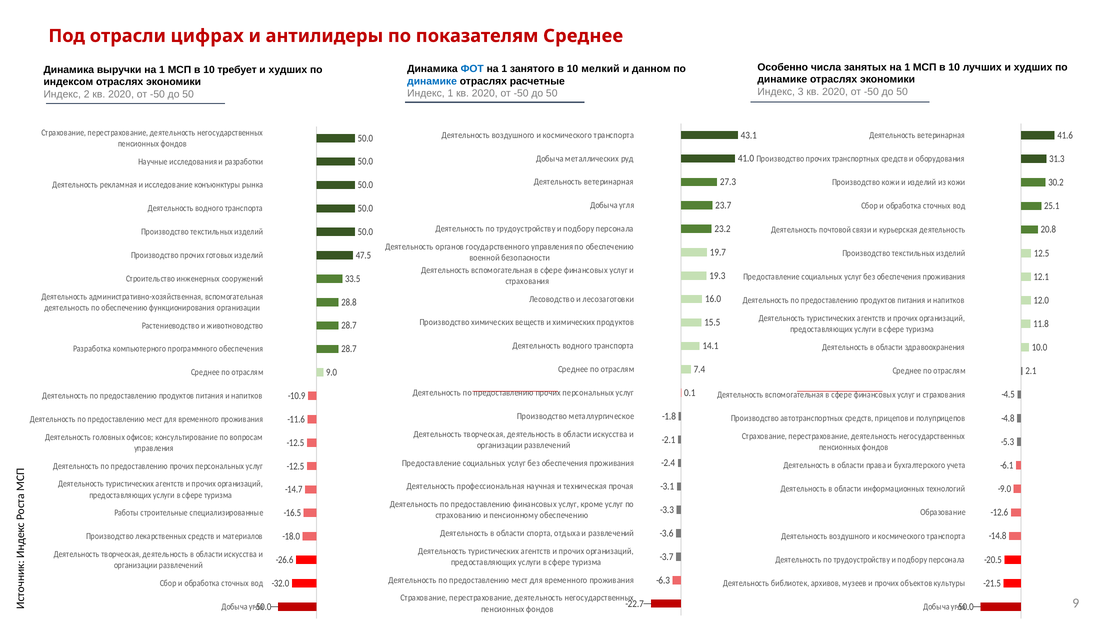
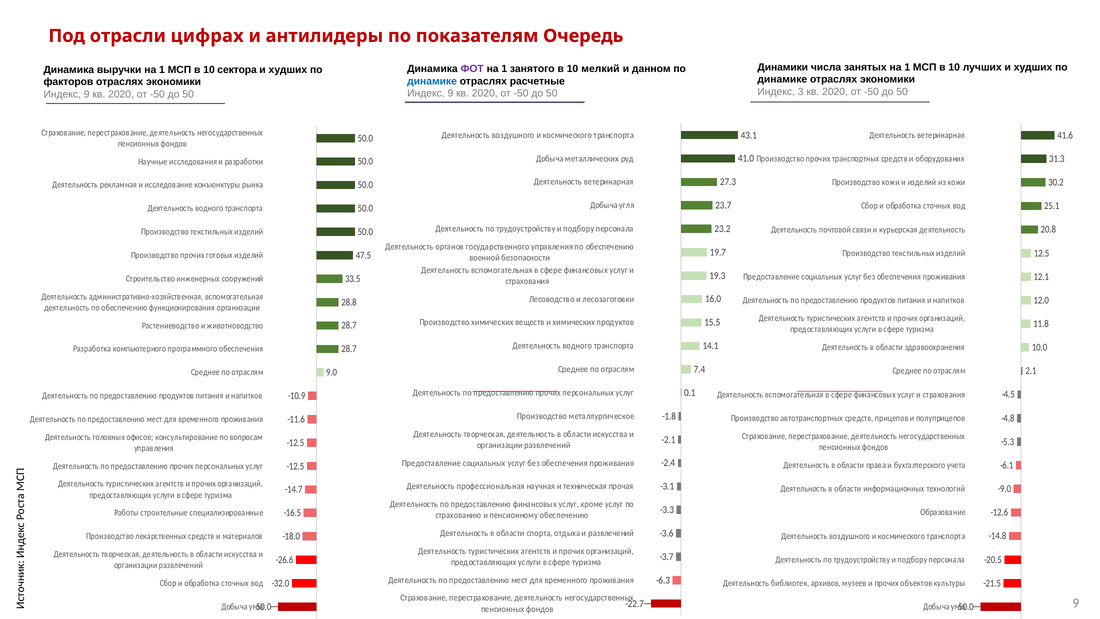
показателям Среднее: Среднее -> Очередь (583, 36)
Особенно: Особенно -> Динамики (783, 67)
ФОТ colour: blue -> purple (472, 69)
требует: требует -> сектора (237, 70)
индексом: индексом -> факторов (68, 82)
1: 1 -> 9 (450, 94)
2: 2 -> 9 (87, 94)
